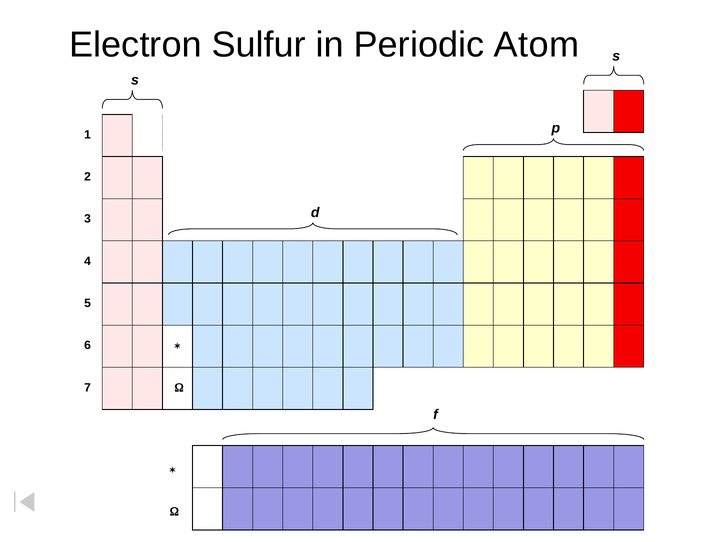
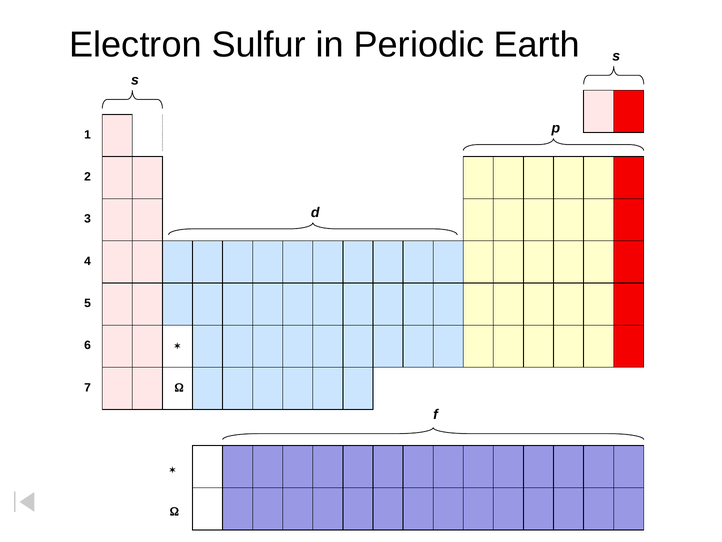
Atom: Atom -> Earth (537, 45)
